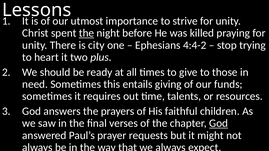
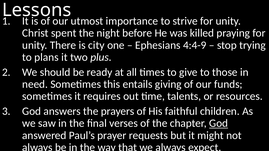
the underline: present -> none (86, 33)
4:4-2: 4:4-2 -> 4:4-9 (195, 45)
heart: heart -> plans (46, 57)
